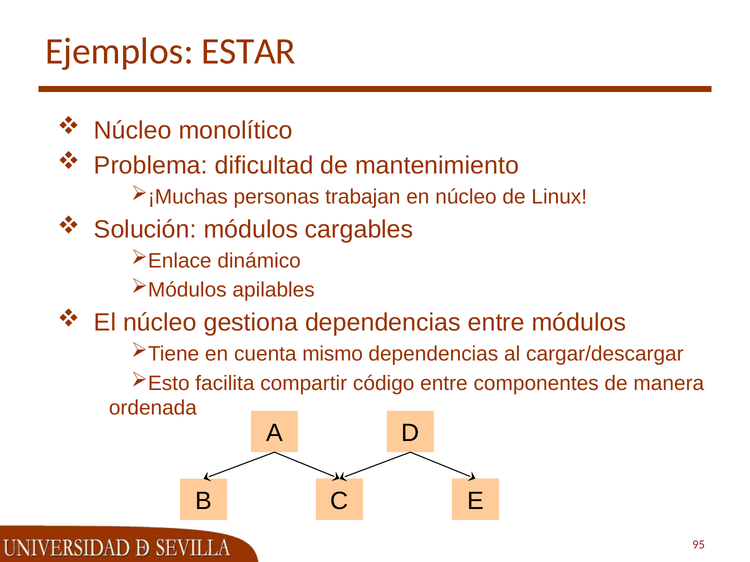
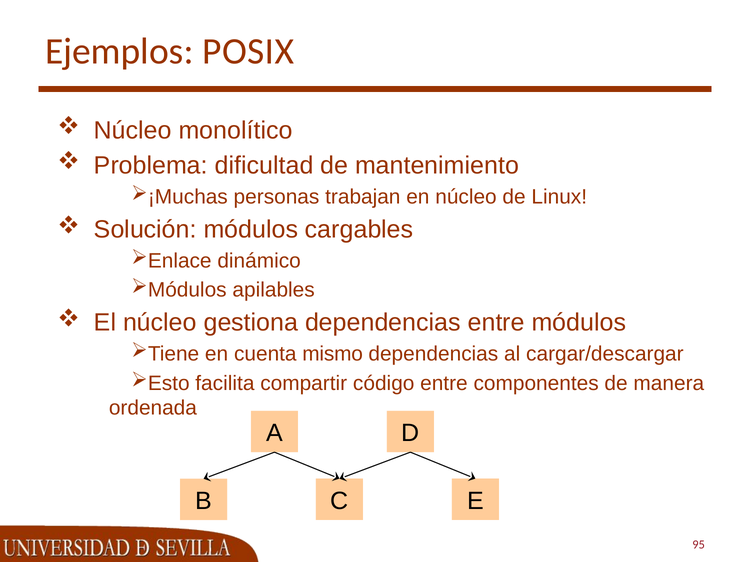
ESTAR: ESTAR -> POSIX (248, 51)
